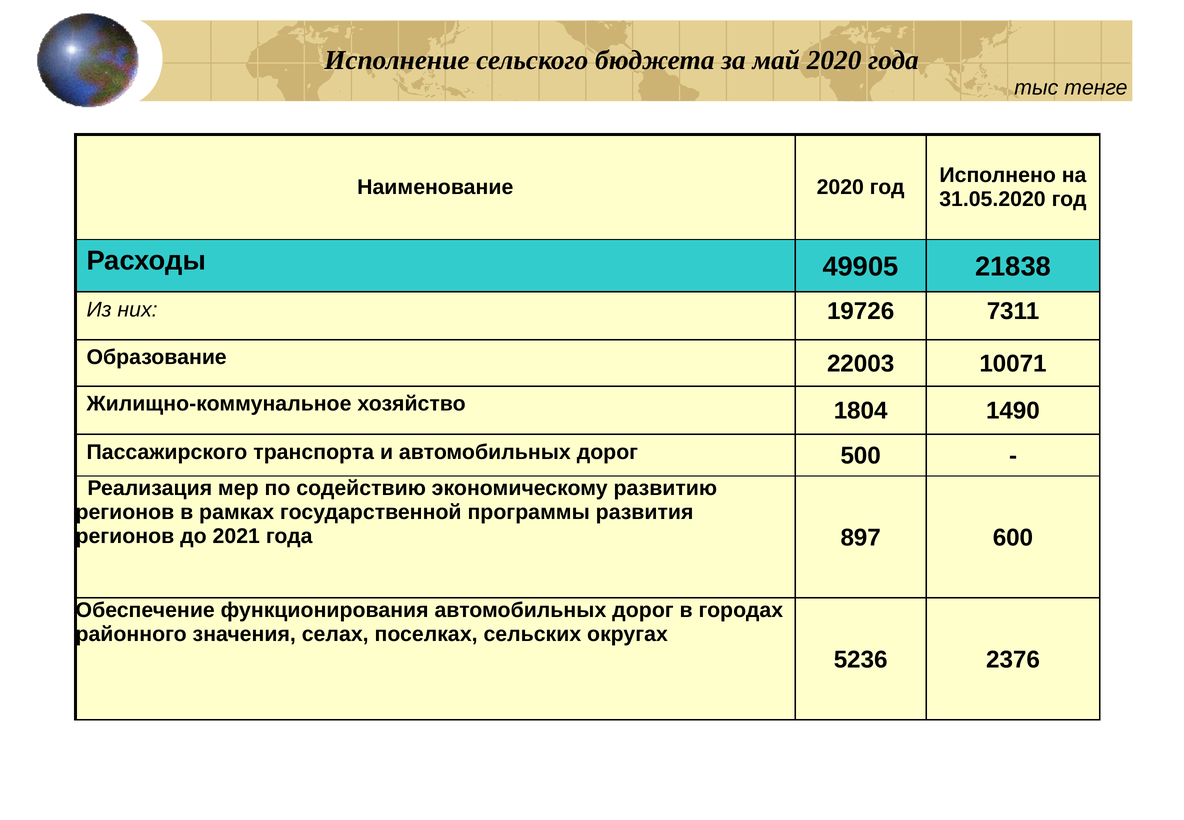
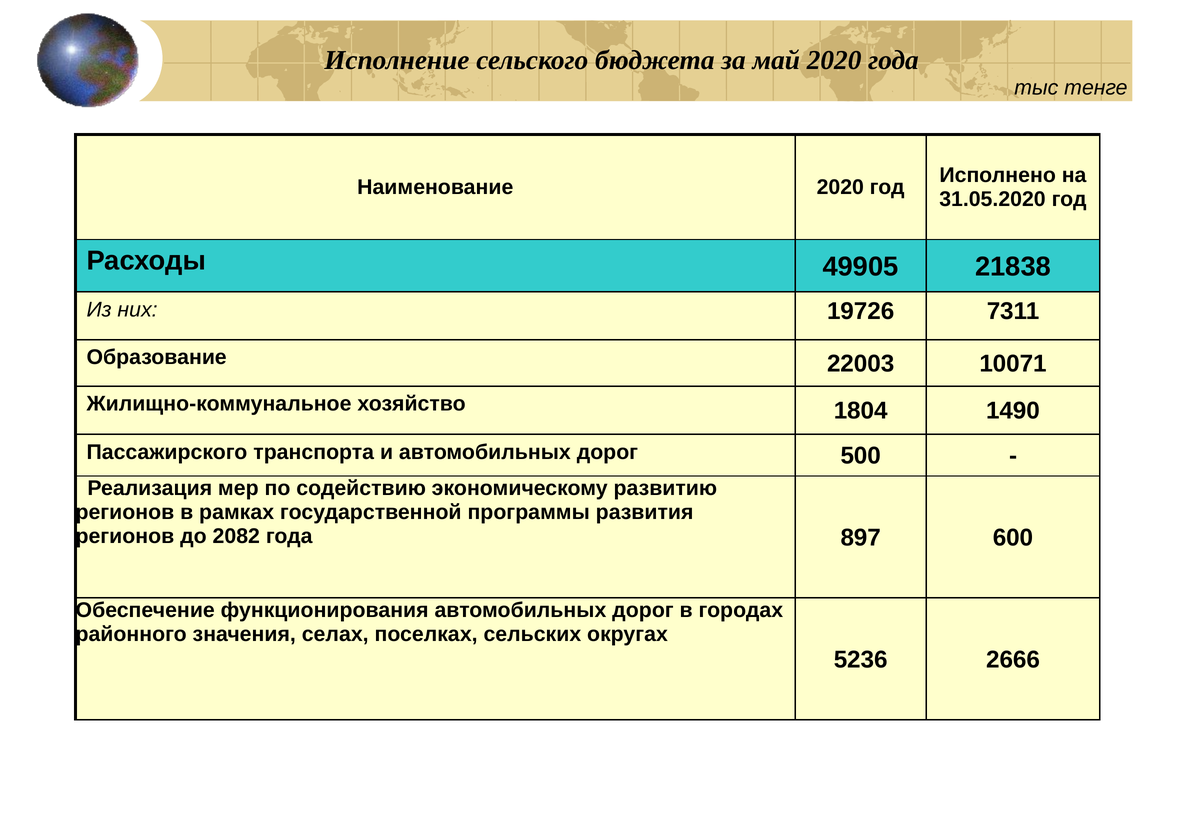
2021: 2021 -> 2082 (236, 536)
2376: 2376 -> 2666 (1013, 659)
